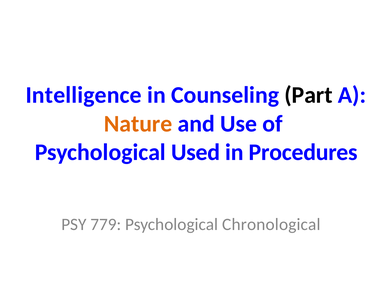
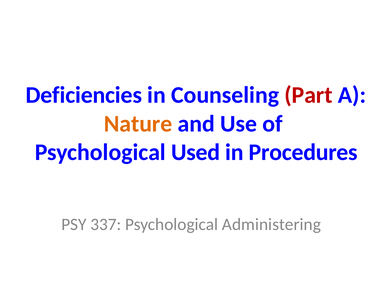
Intelligence: Intelligence -> Deficiencies (84, 95)
Part colour: black -> red (308, 95)
779: 779 -> 337 (106, 224)
Chronological: Chronological -> Administering (271, 224)
